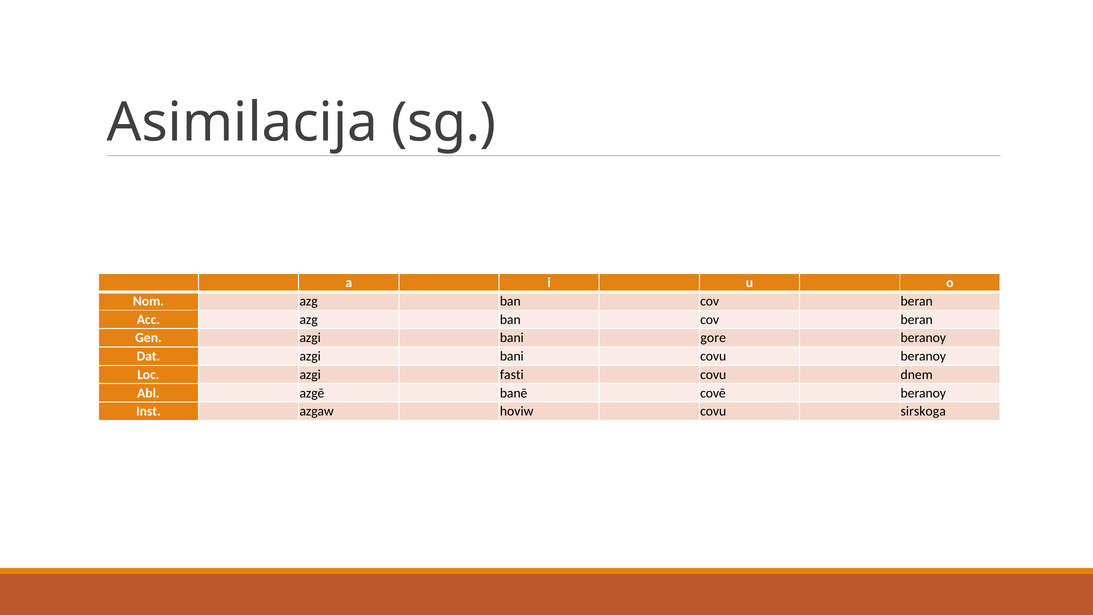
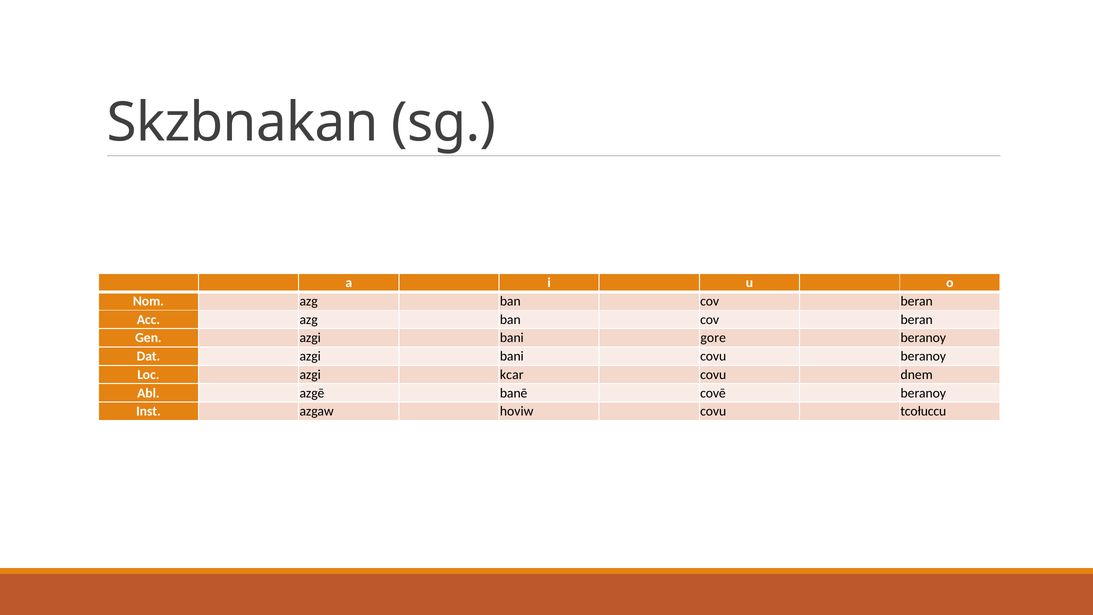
Asimilacija: Asimilacija -> Skzbnakan (243, 122)
fasti: fasti -> kcar (512, 375)
sirskoga: sirskoga -> tcołuccu (923, 411)
